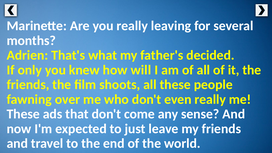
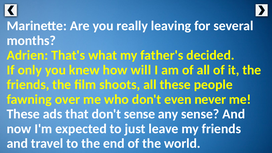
even really: really -> never (210, 99)
don't come: come -> sense (139, 114)
